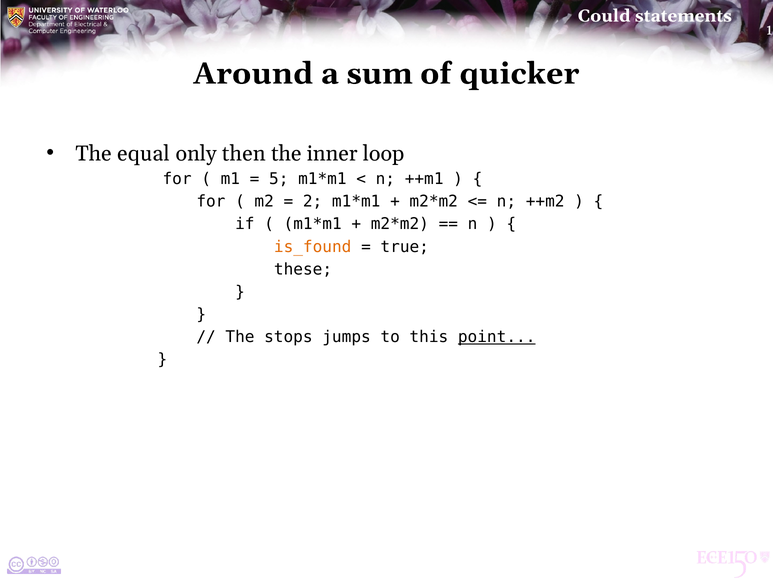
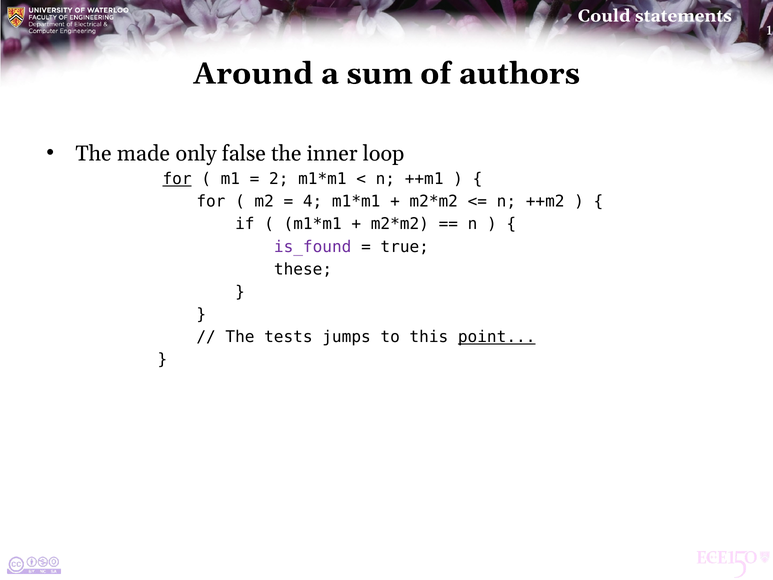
quicker: quicker -> authors (519, 74)
equal: equal -> made (143, 154)
then: then -> false (244, 154)
for underline: none -> present (177, 179)
5: 5 -> 2 (279, 179)
2: 2 -> 4 (313, 201)
is_found colour: orange -> purple (313, 247)
stops: stops -> tests (288, 337)
